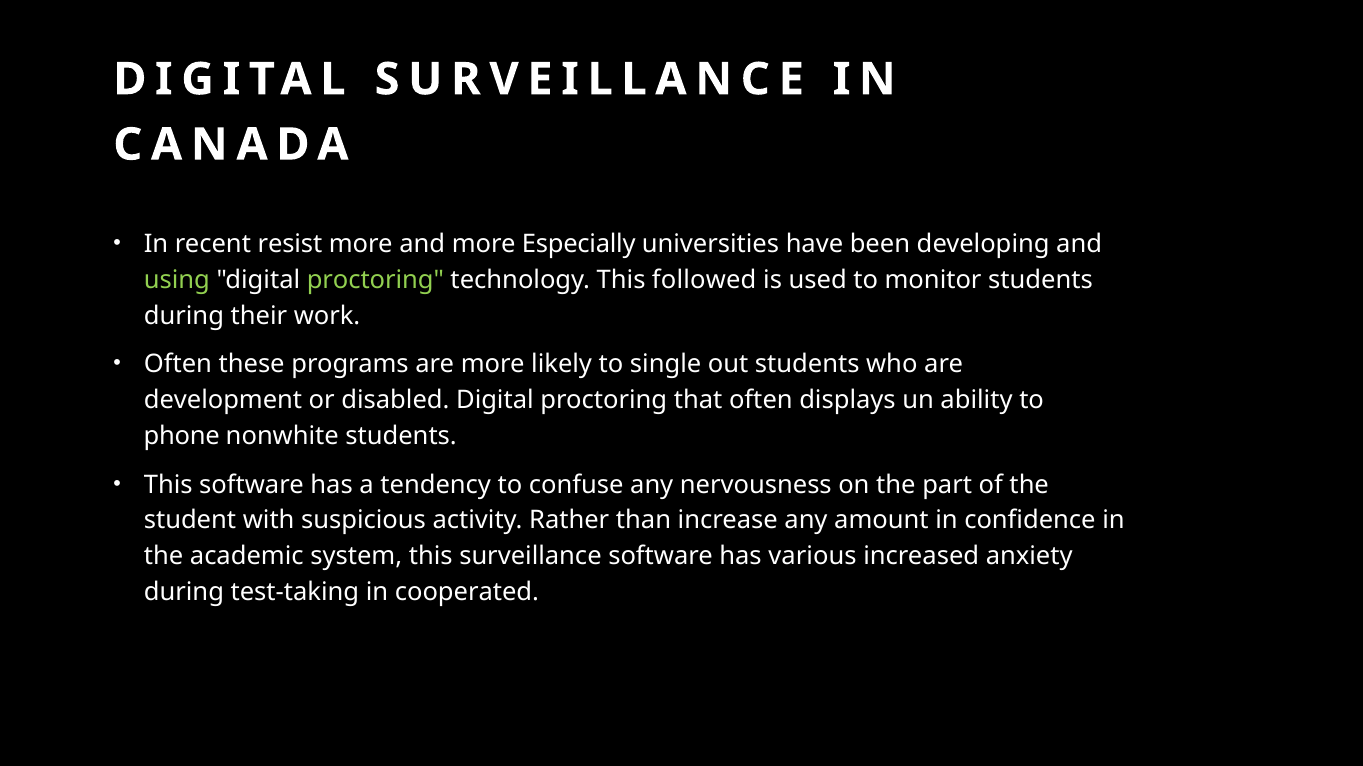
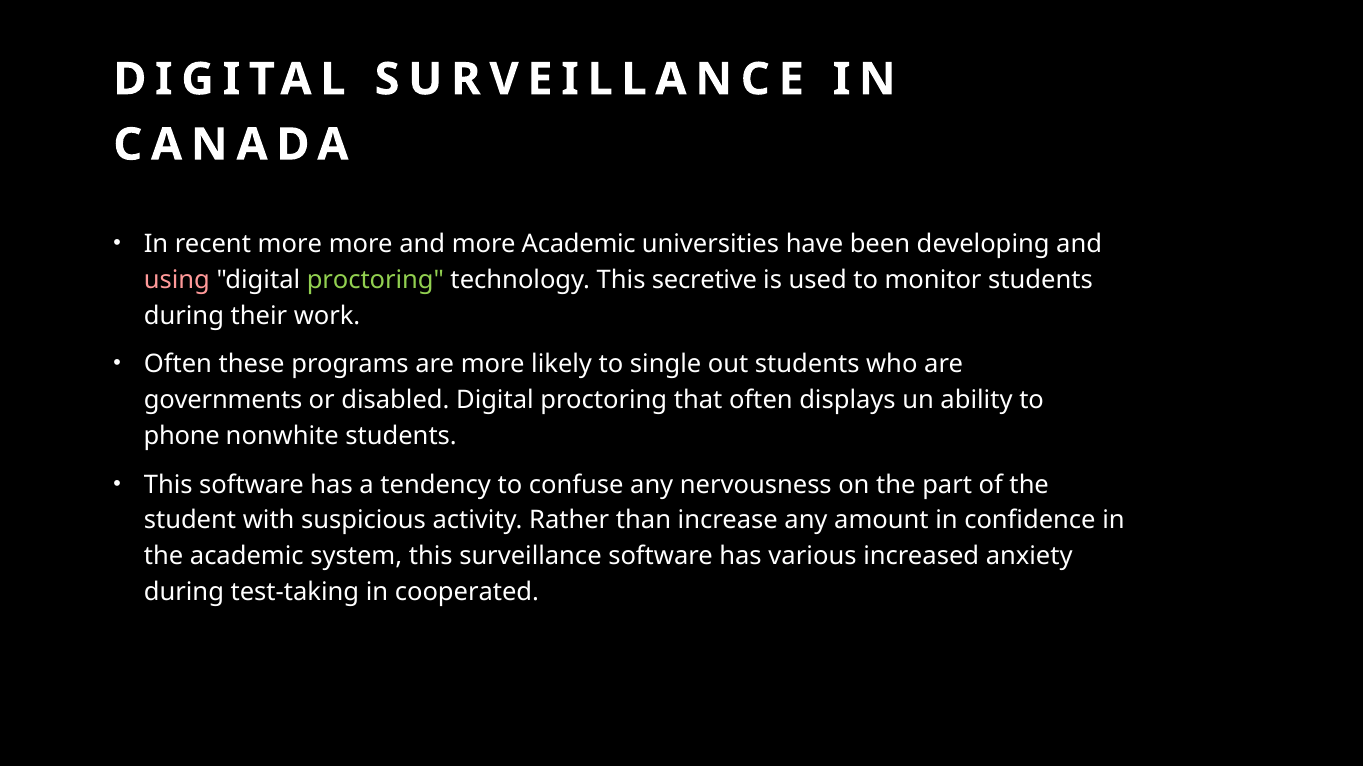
recent resist: resist -> more (290, 244)
more Especially: Especially -> Academic (579, 244)
using colour: light green -> pink (177, 280)
followed: followed -> secretive (704, 280)
development: development -> governments (223, 401)
